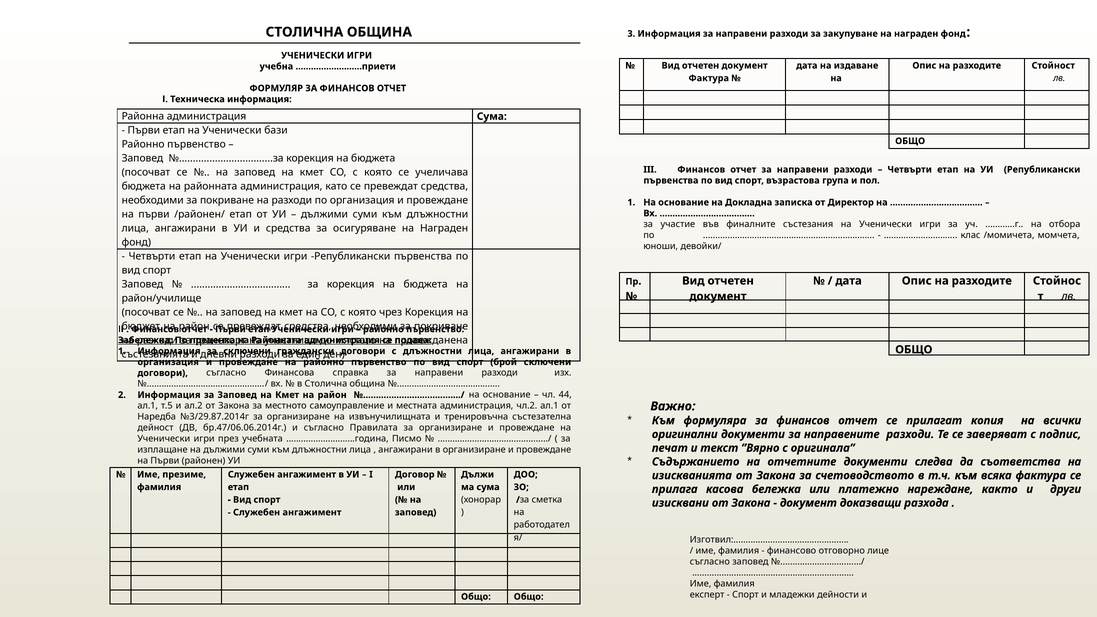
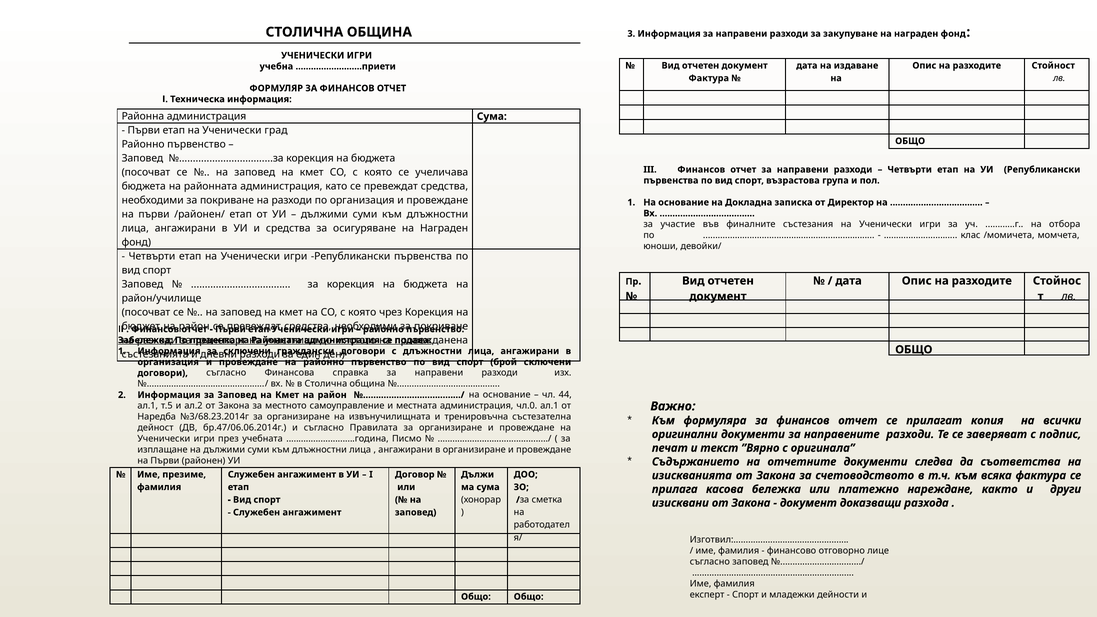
бази: бази -> град (276, 130)
чл.2: чл.2 -> чл.0 (527, 406)
№3/29.87.2014г: №3/29.87.2014г -> №3/68.23.2014г (215, 417)
